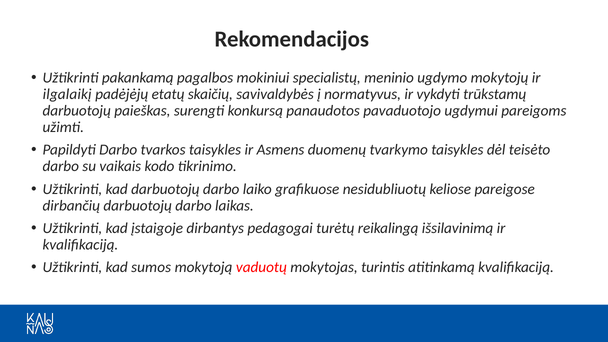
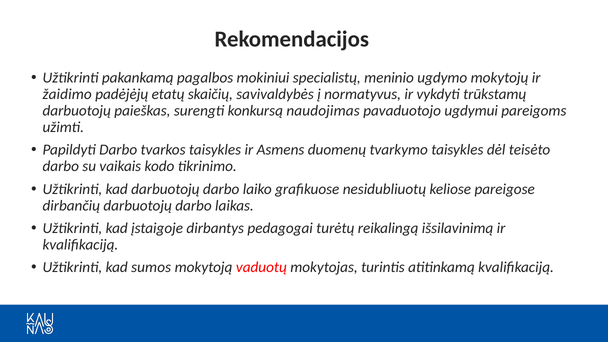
ilgalaikį: ilgalaikį -> žaidimo (67, 94)
panaudotos: panaudotos -> naudojimas (323, 111)
